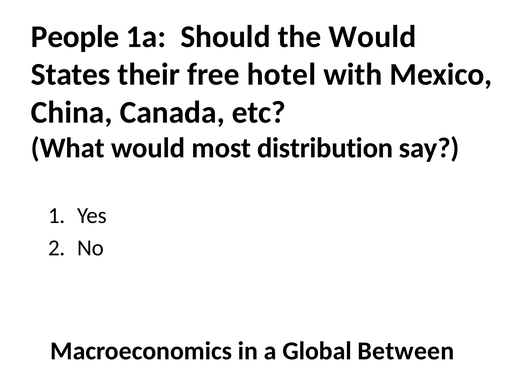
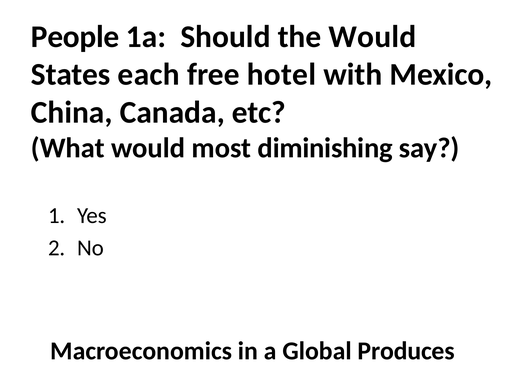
their: their -> each (149, 74)
distribution: distribution -> diminishing (325, 148)
Between: Between -> Produces (406, 350)
